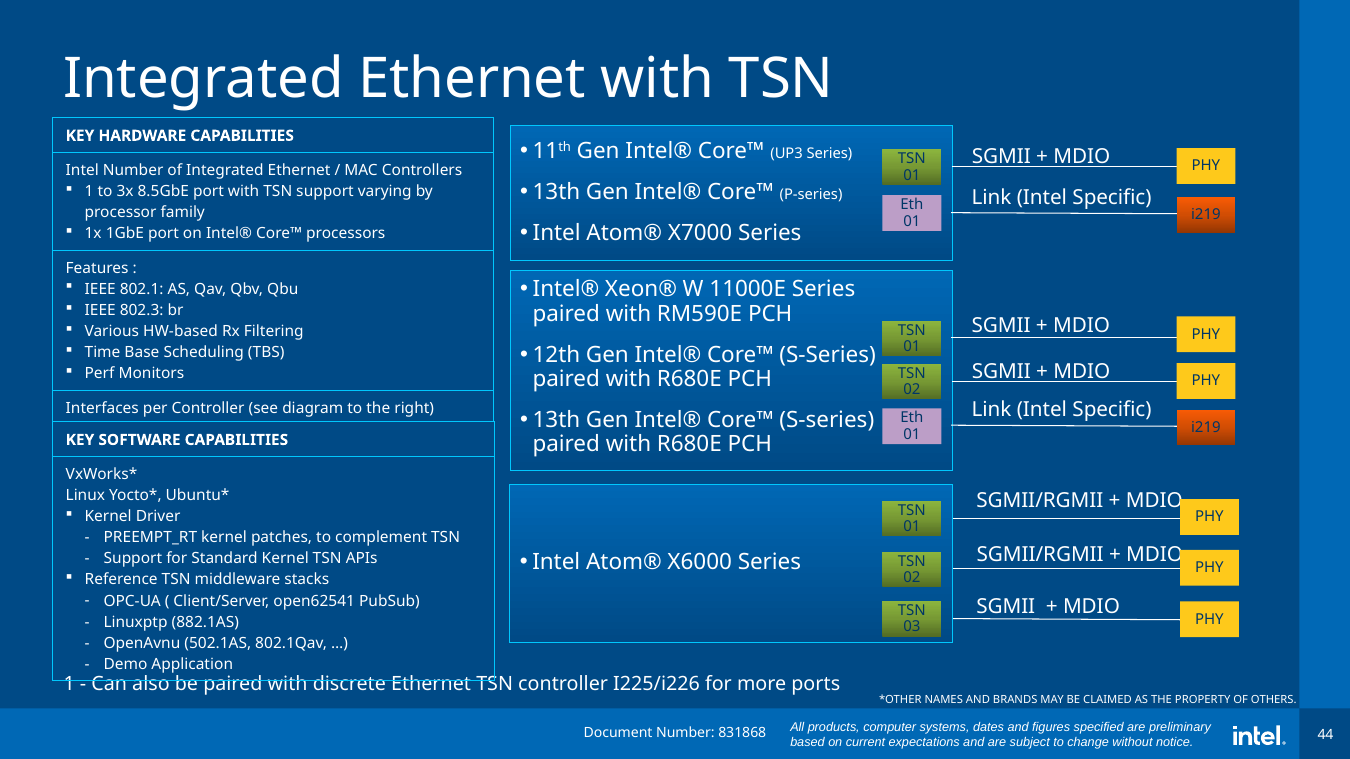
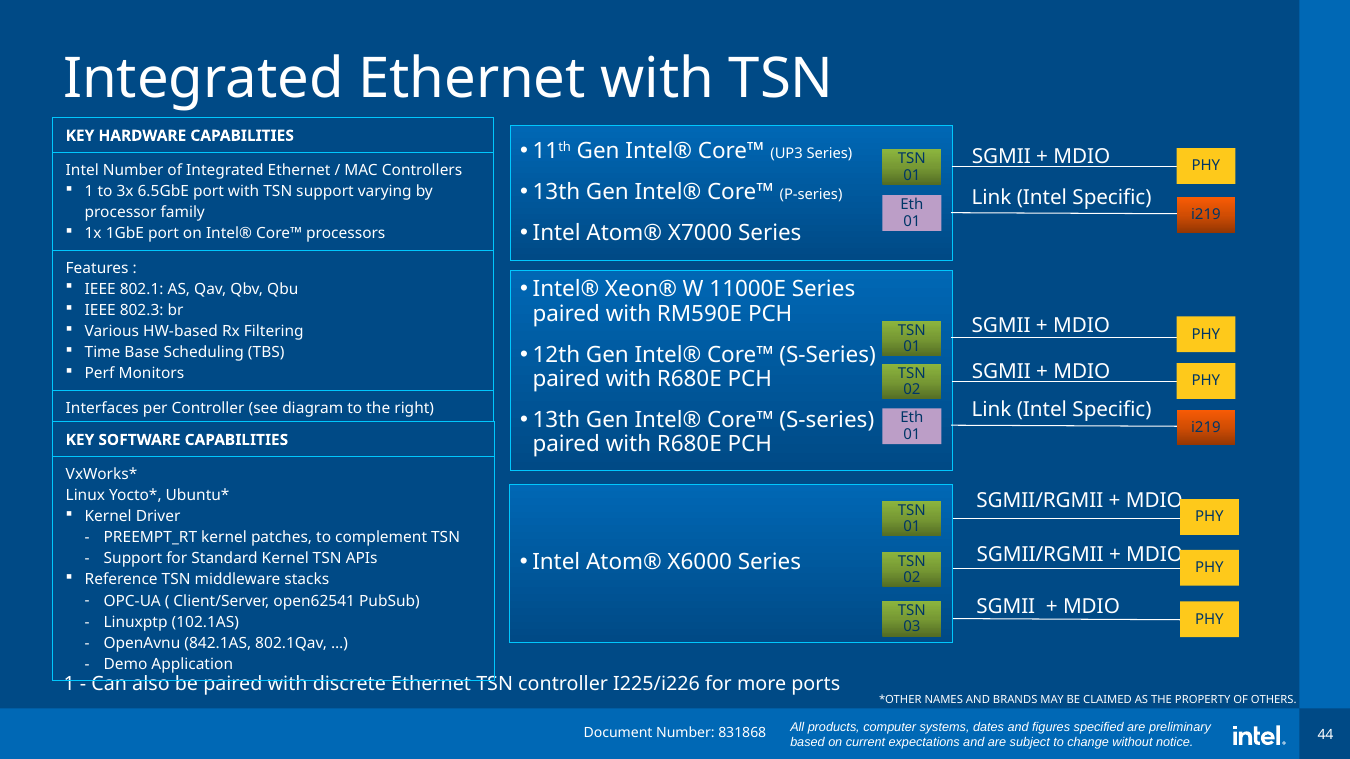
8.5GbE: 8.5GbE -> 6.5GbE (163, 191)
882.1AS: 882.1AS -> 102.1AS (205, 622)
502.1AS: 502.1AS -> 842.1AS (218, 643)
